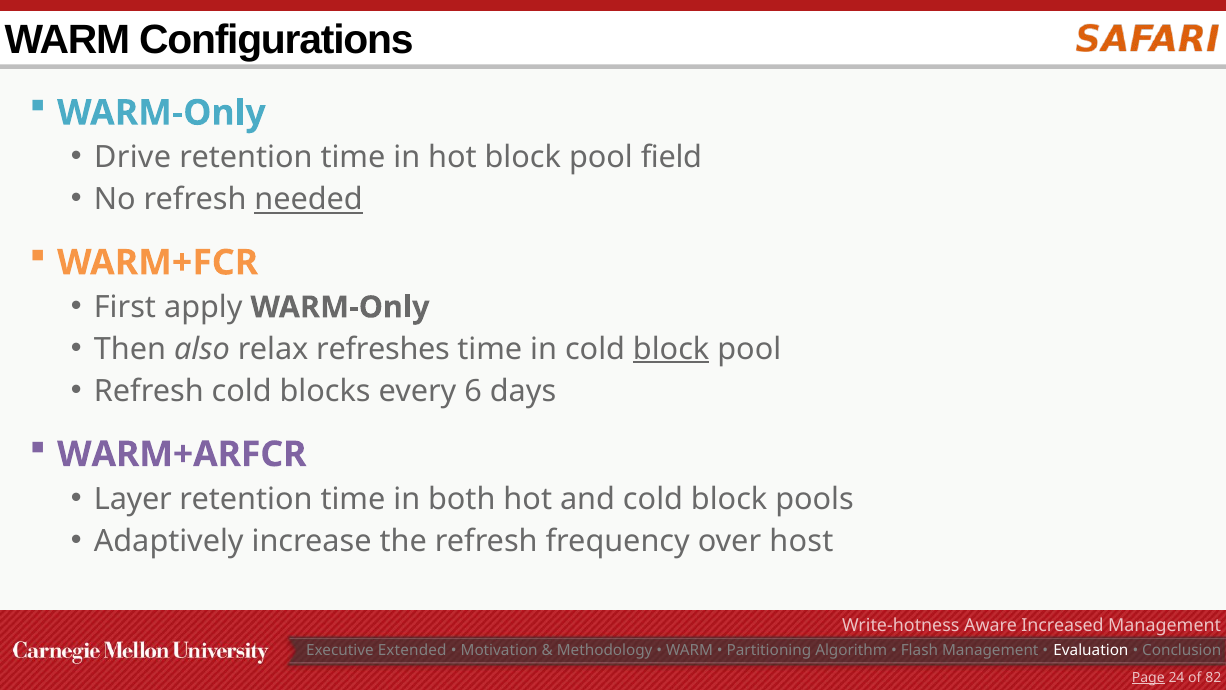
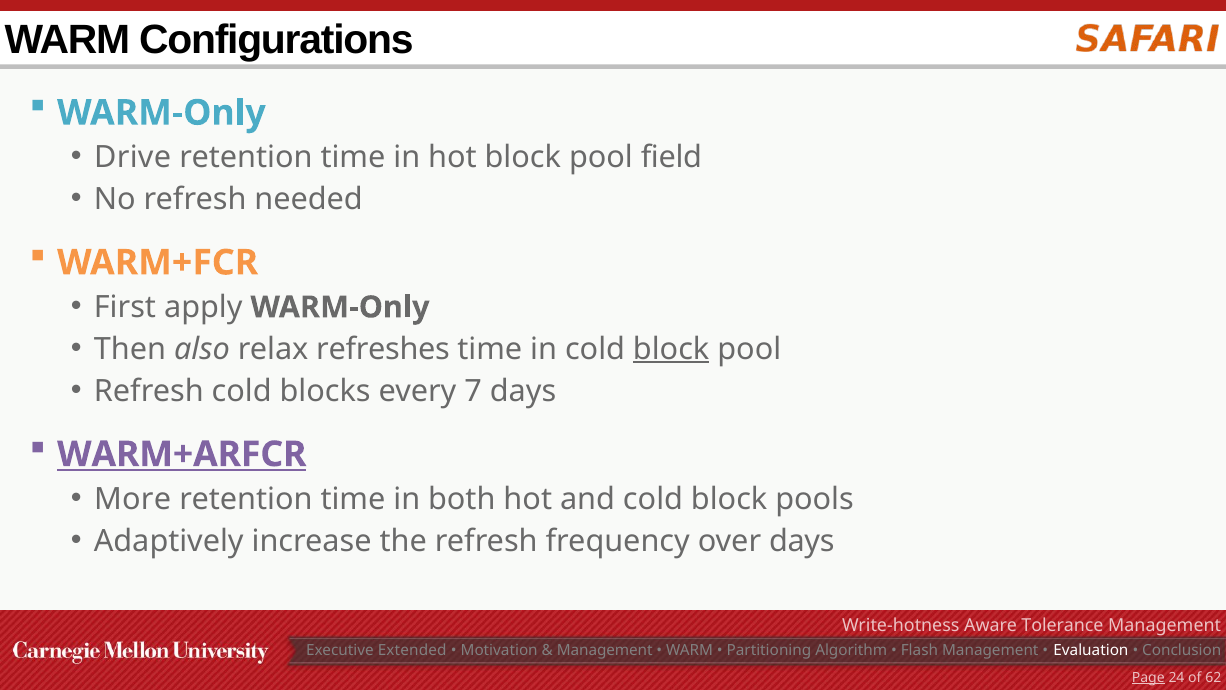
needed underline: present -> none (309, 199)
6: 6 -> 7 (473, 391)
WARM+ARFCR underline: none -> present (182, 454)
Layer: Layer -> More (133, 499)
over host: host -> days (802, 541)
Increased: Increased -> Tolerance (1063, 626)
Methodology: Methodology -> Management (605, 651)
82: 82 -> 62 (1213, 677)
